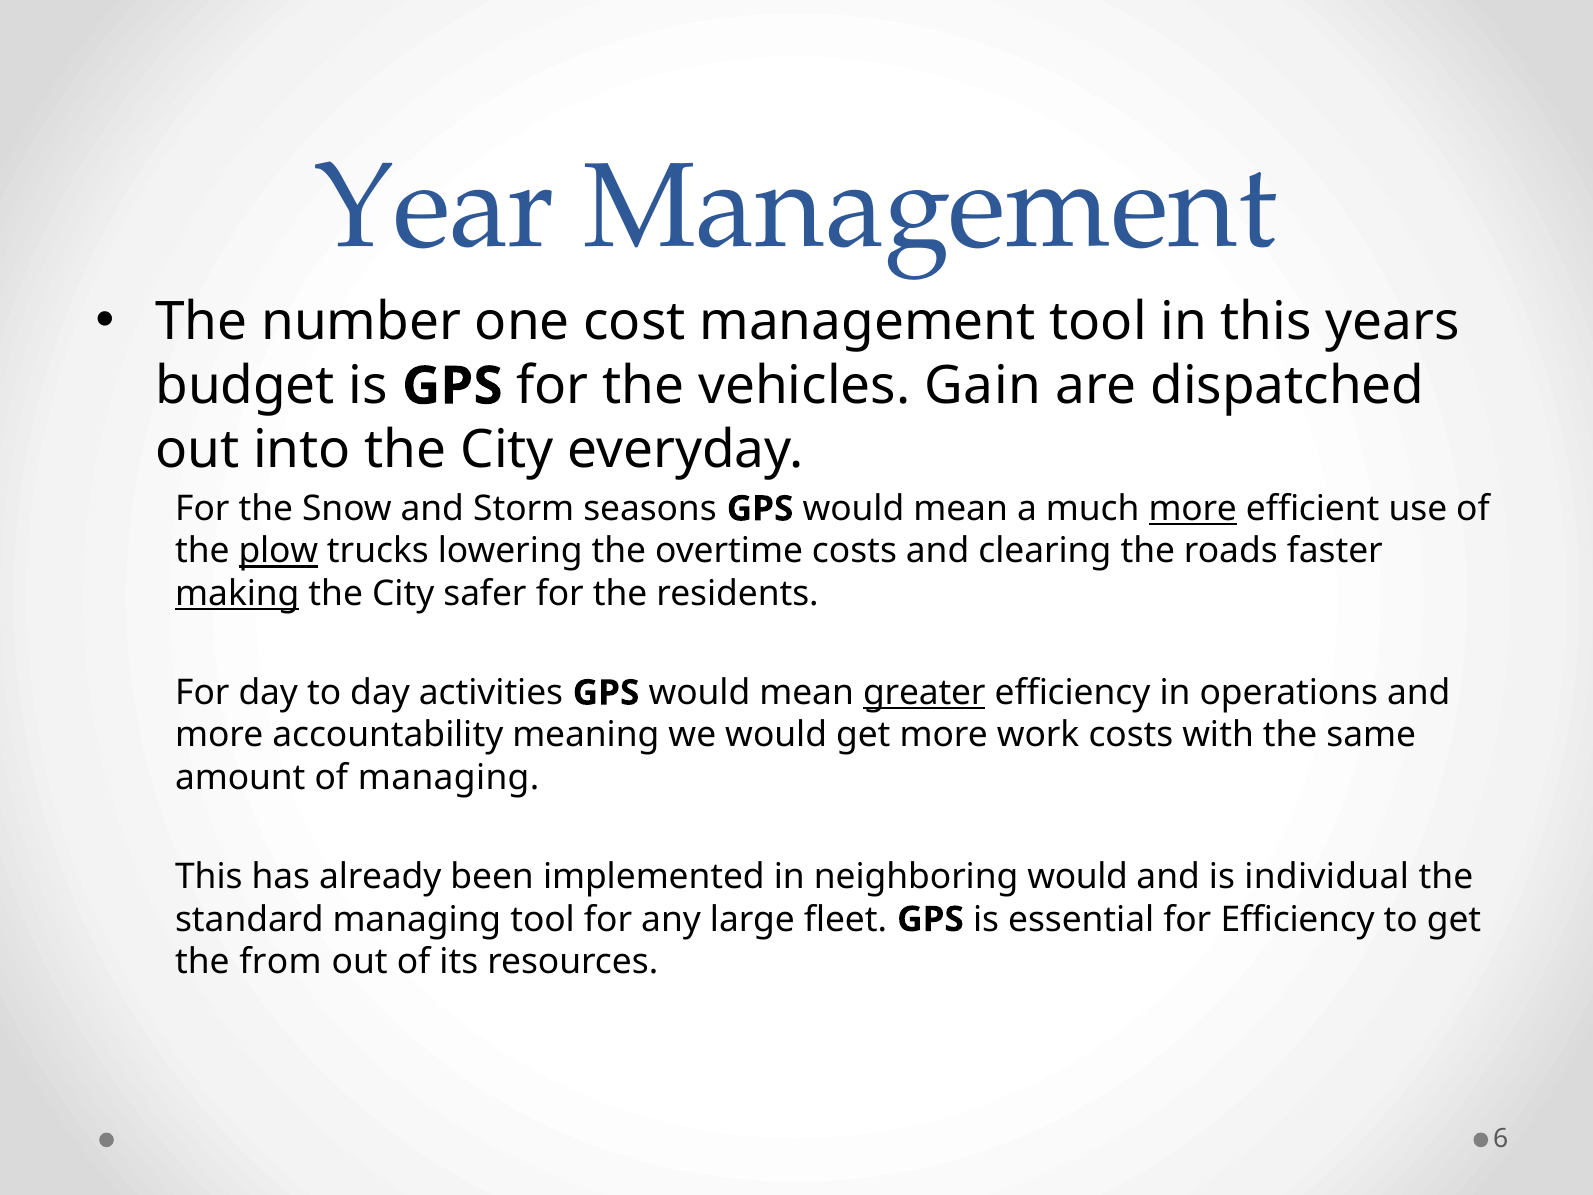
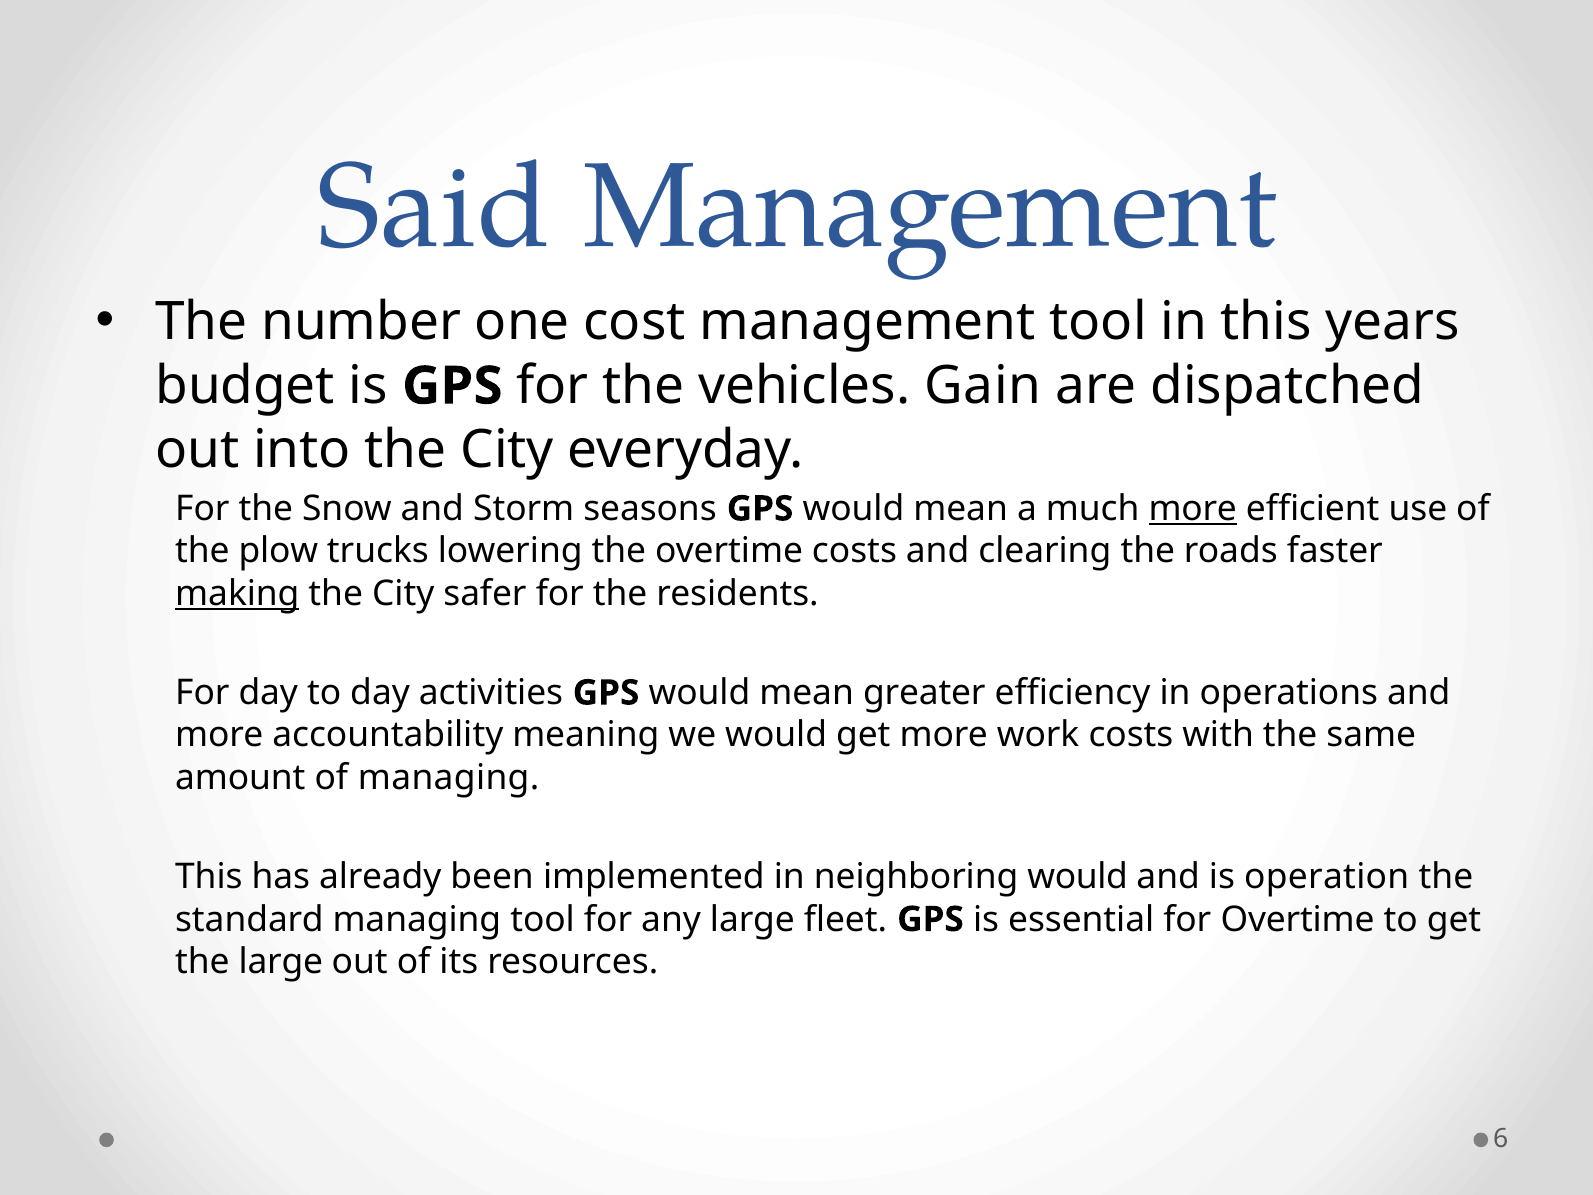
Year: Year -> Said (434, 207)
plow underline: present -> none (278, 551)
greater underline: present -> none (924, 693)
individual: individual -> operation (1327, 877)
for Efficiency: Efficiency -> Overtime (1298, 919)
the from: from -> large (281, 962)
